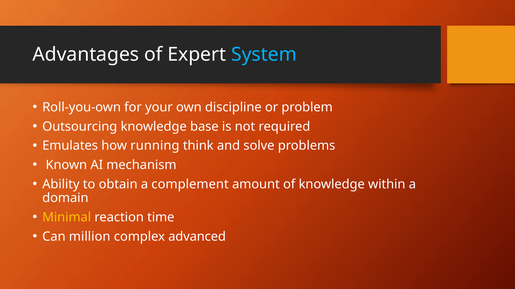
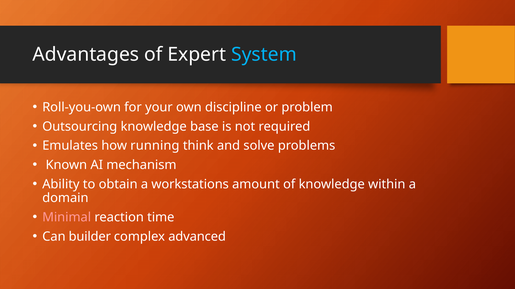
complement: complement -> workstations (190, 185)
Minimal colour: yellow -> pink (67, 218)
million: million -> builder (90, 237)
